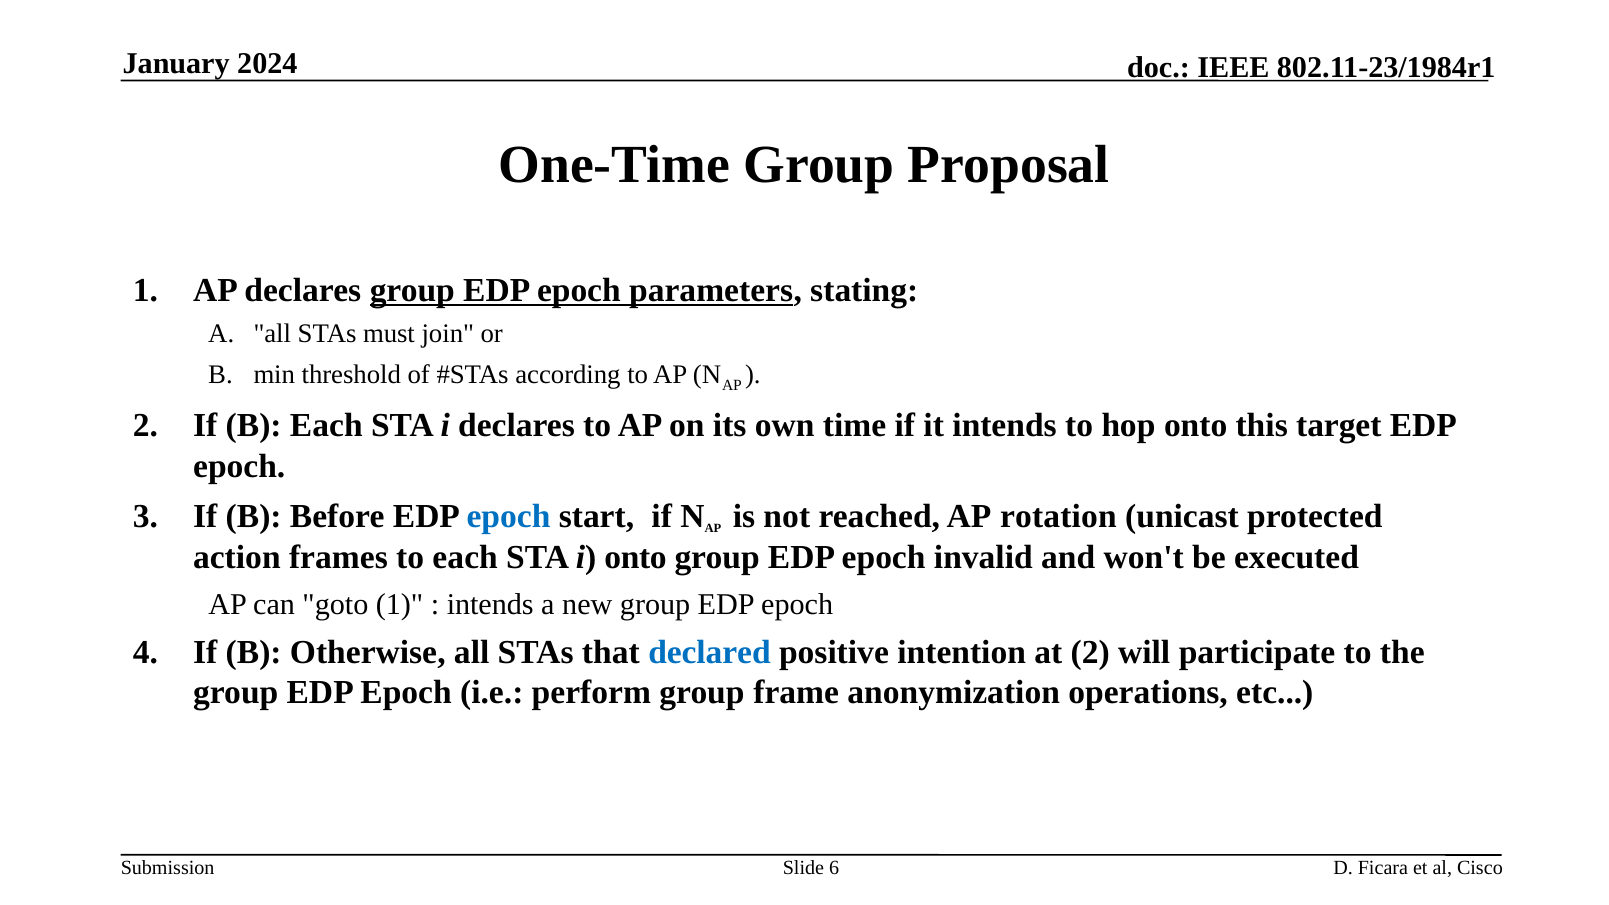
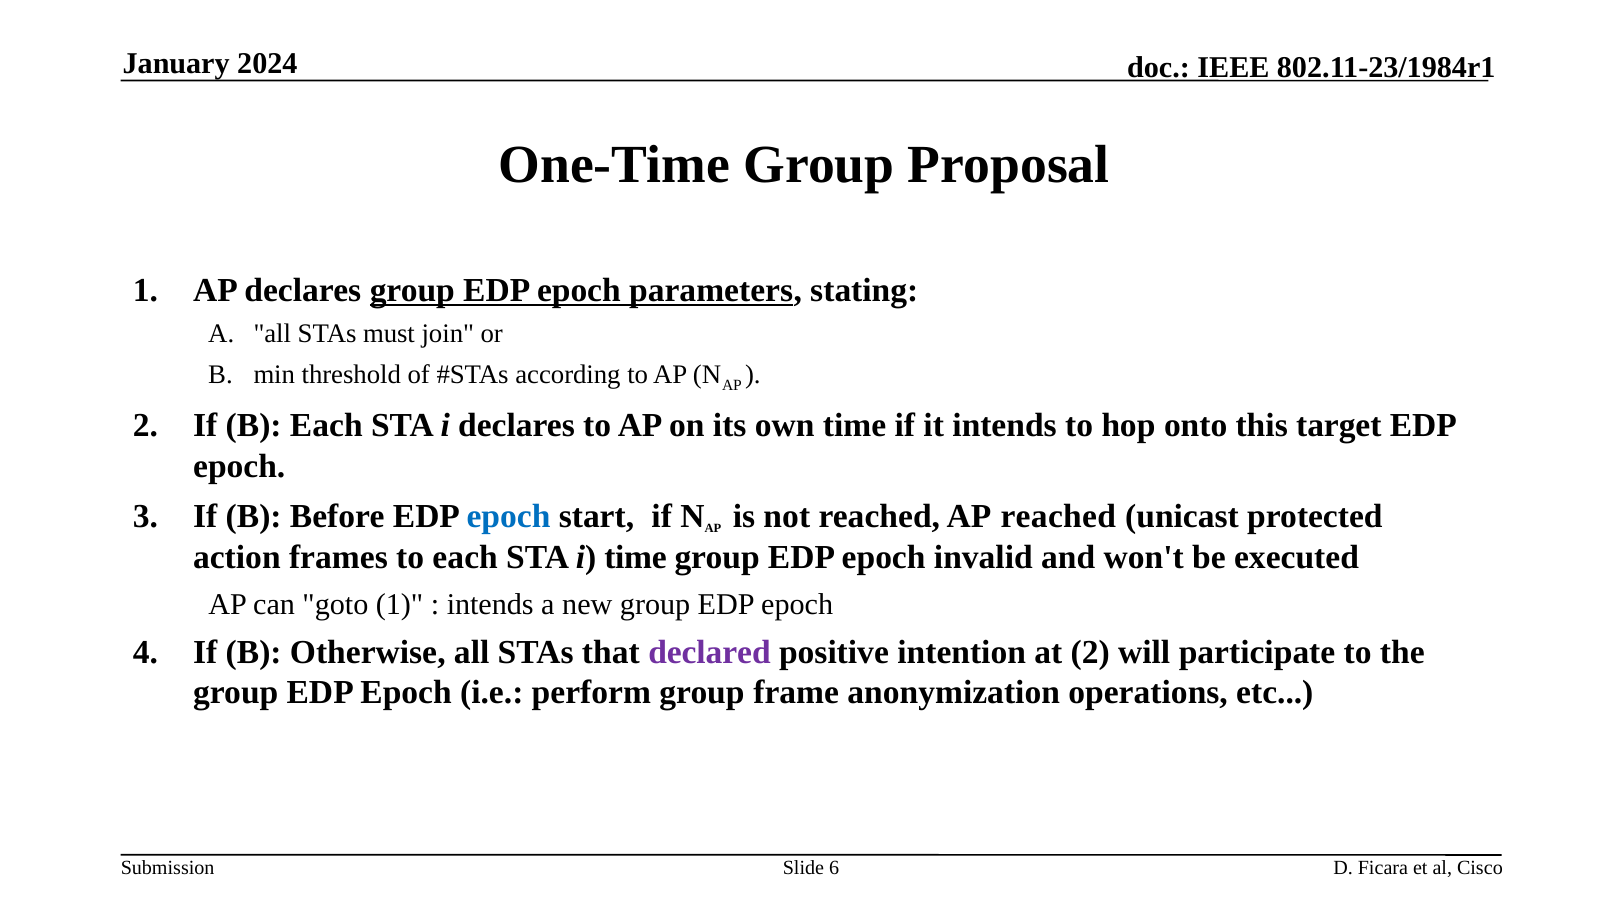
AP rotation: rotation -> reached (1058, 516)
i onto: onto -> time (636, 558)
declared colour: blue -> purple (709, 653)
